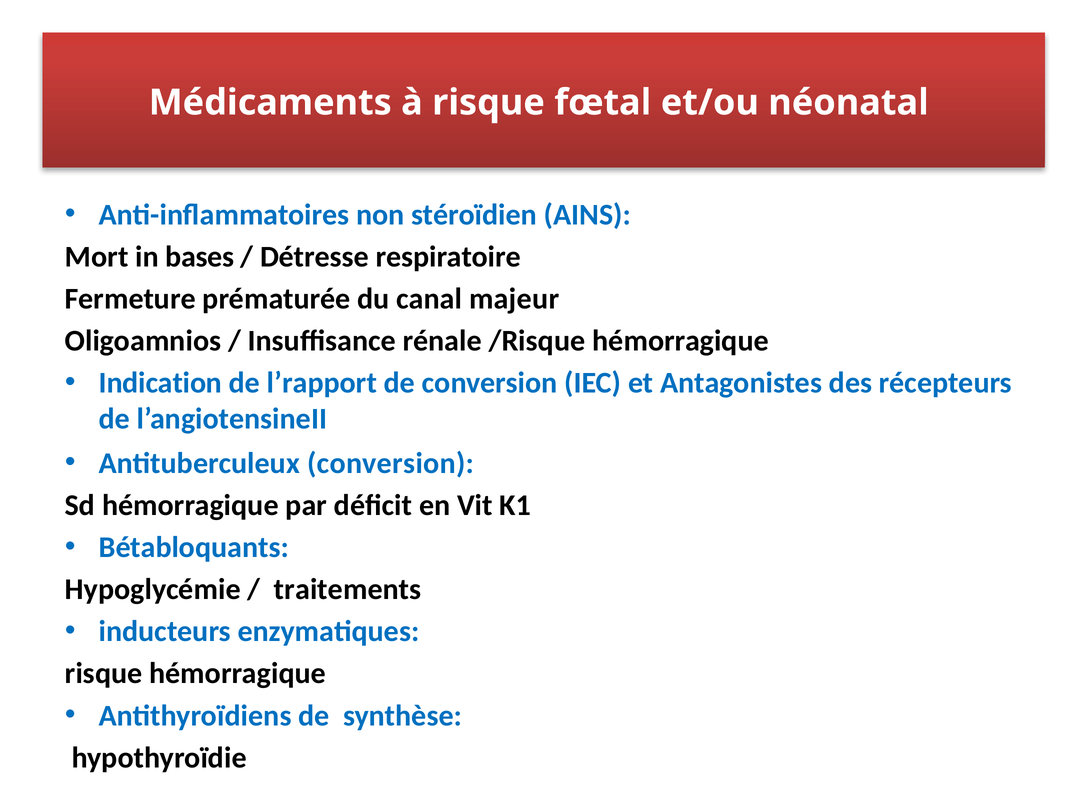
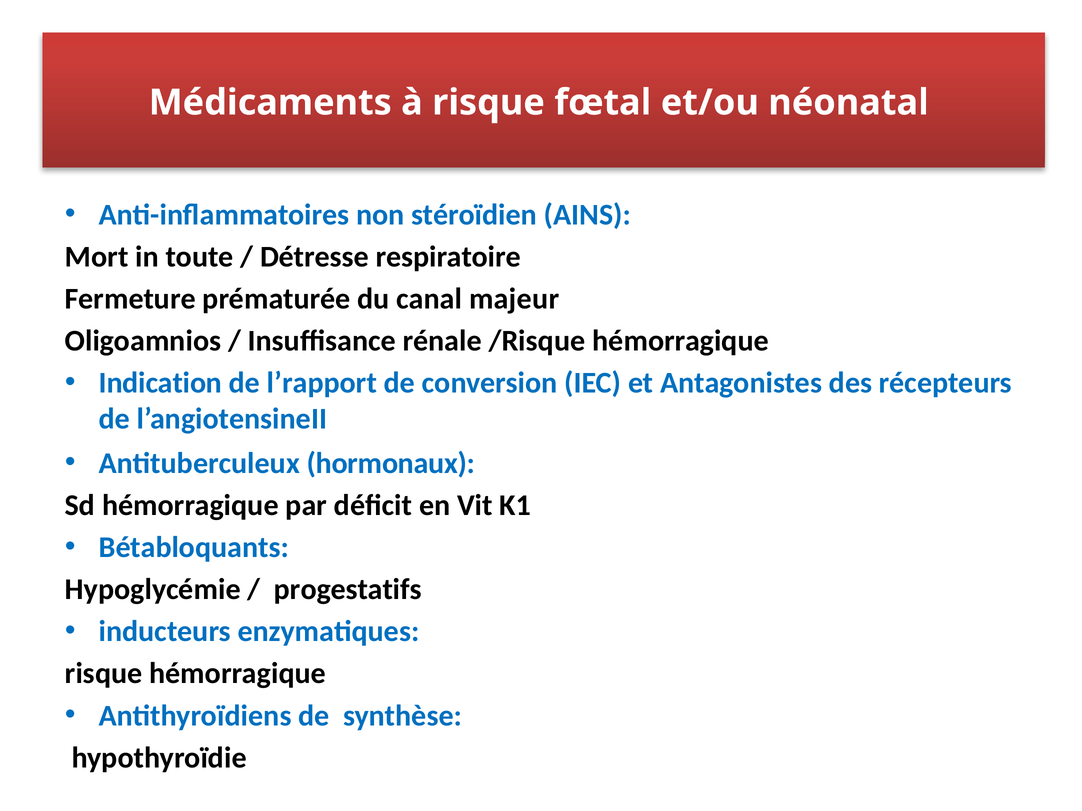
bases: bases -> toute (200, 257)
Antituberculeux conversion: conversion -> hormonaux (391, 464)
traitements: traitements -> progestatifs (348, 590)
